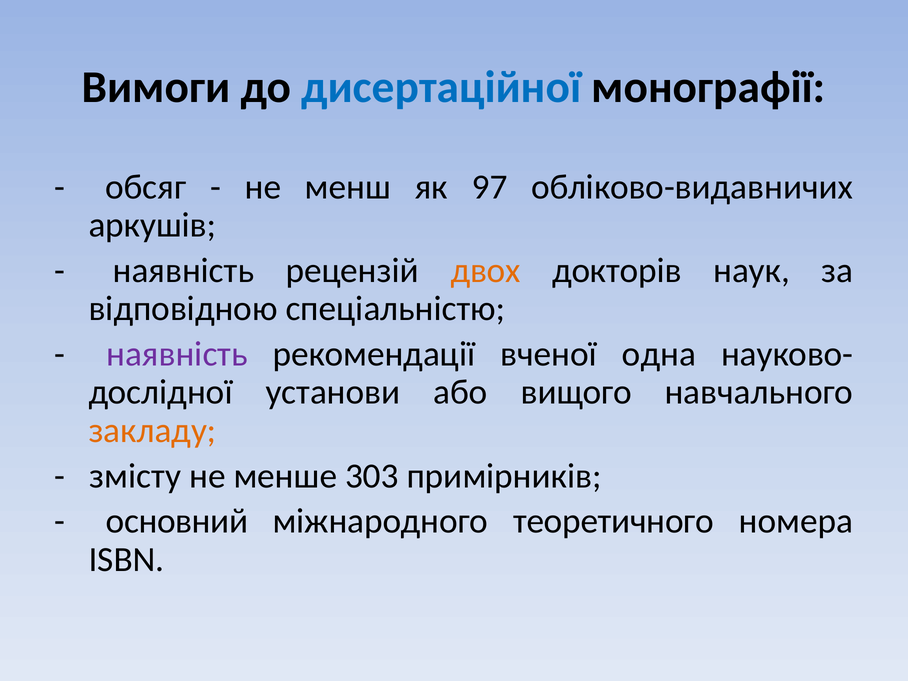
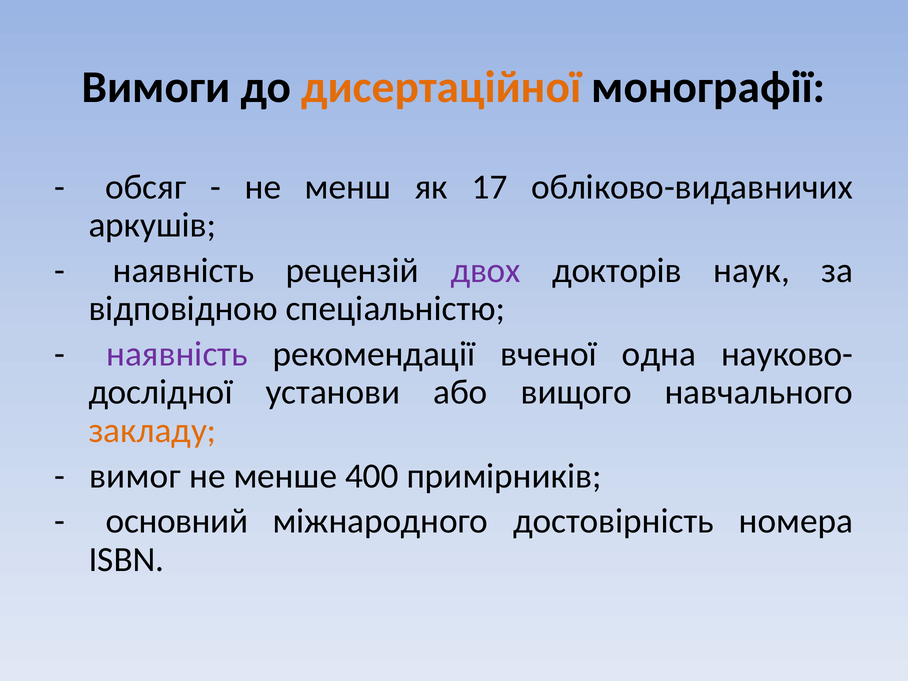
дисертаційної colour: blue -> orange (441, 87)
97: 97 -> 17 (490, 187)
двох colour: orange -> purple (486, 271)
змісту: змісту -> вимог (135, 476)
303: 303 -> 400 (372, 476)
теоретичного: теоретичного -> достовірність (613, 521)
